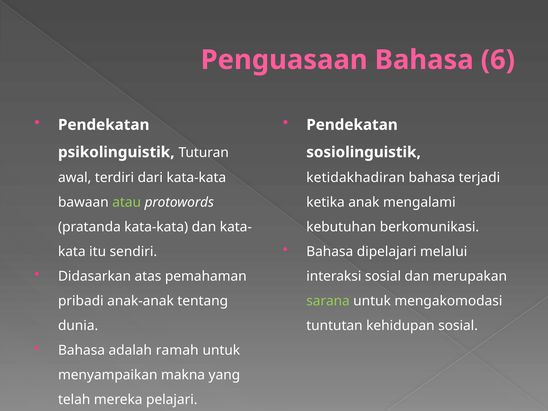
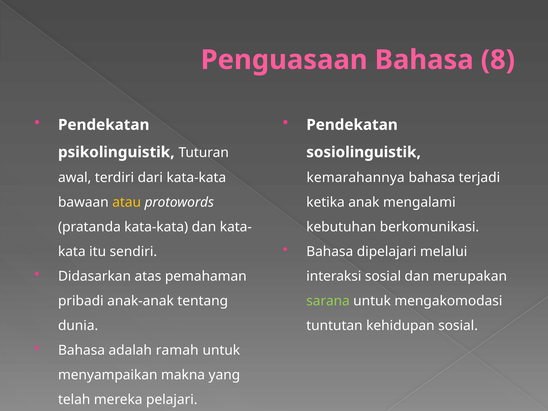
6: 6 -> 8 (498, 60)
ketidakhadiran: ketidakhadiran -> kemarahannya (356, 178)
atau colour: light green -> yellow (127, 202)
